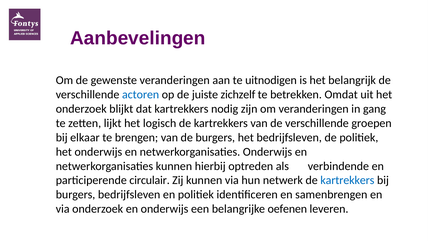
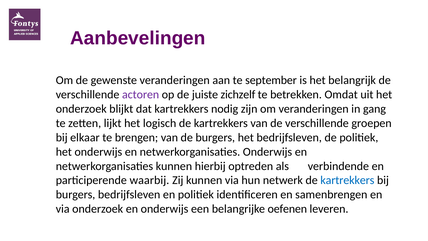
uitnodigen: uitnodigen -> september (271, 80)
actoren colour: blue -> purple (141, 95)
circulair: circulair -> waarbij (149, 180)
